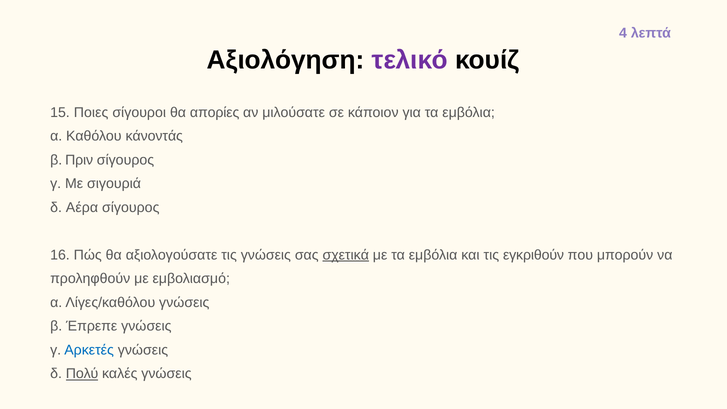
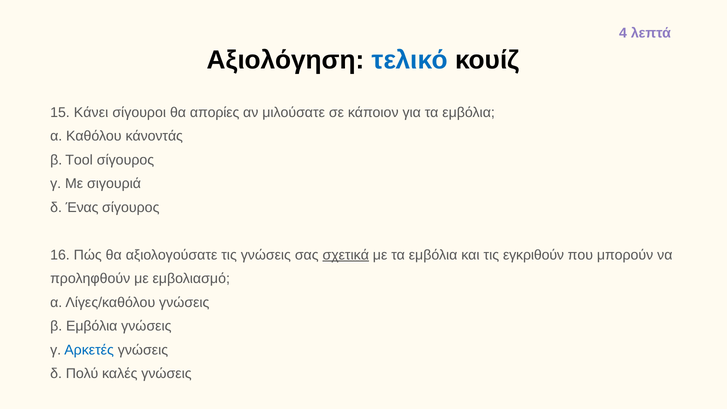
τελικό colour: purple -> blue (410, 60)
Ποιες: Ποιες -> Κάνει (91, 112)
Πριν: Πριν -> Tool (79, 160)
Αέρα: Αέρα -> Ένας (82, 207)
β Έπρεπε: Έπρεπε -> Εμβόλια (92, 326)
Πολύ underline: present -> none (82, 374)
